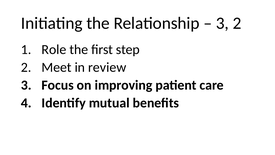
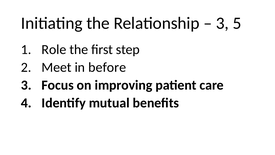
3 2: 2 -> 5 (237, 23)
review: review -> before (107, 67)
